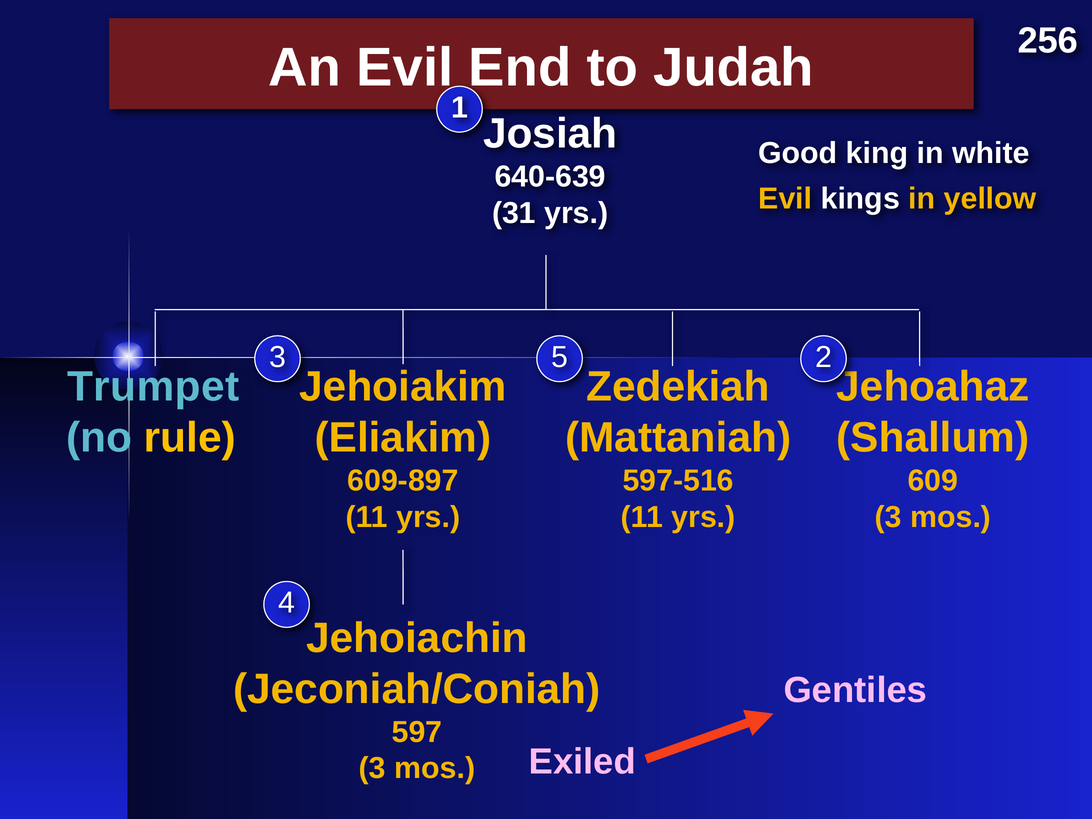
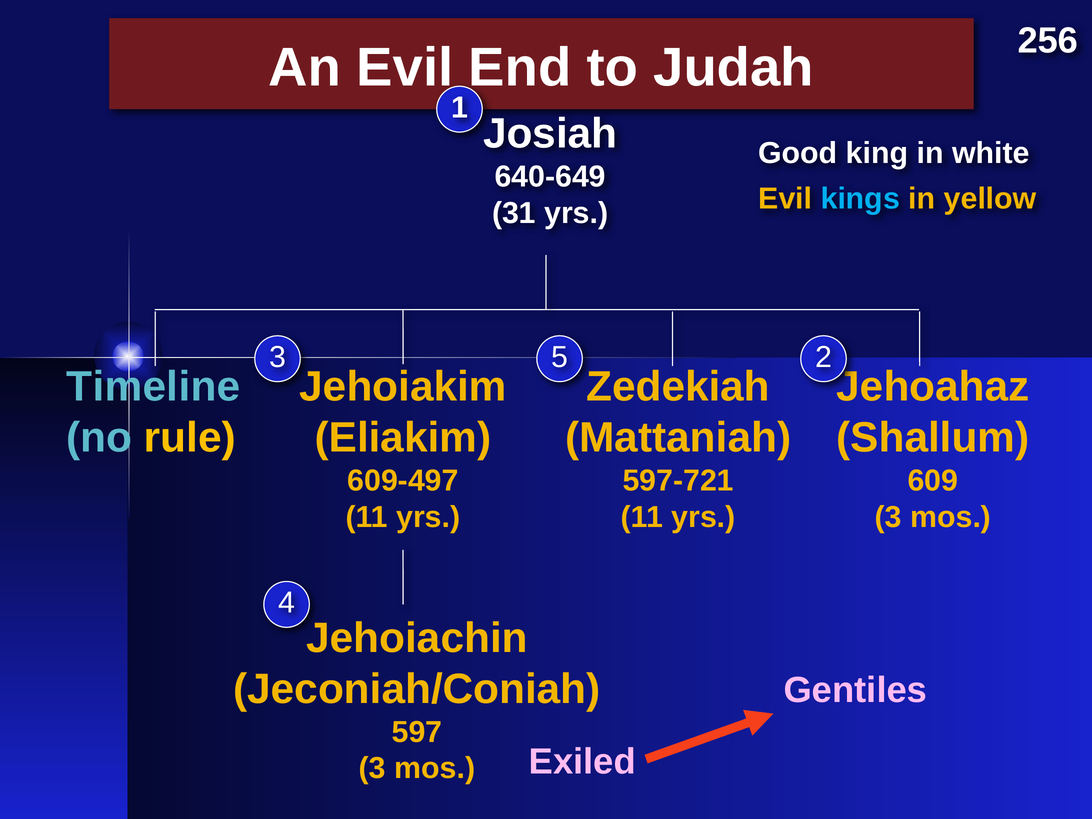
640-639: 640-639 -> 640-649 (550, 177)
kings colour: white -> light blue (860, 199)
Trumpet: Trumpet -> Timeline (153, 387)
609-897: 609-897 -> 609-497 (403, 481)
597-516: 597-516 -> 597-721 (678, 481)
